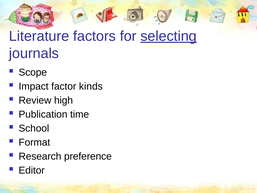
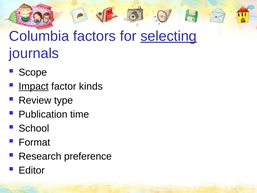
Literature: Literature -> Columbia (39, 36)
Impact underline: none -> present (34, 86)
high: high -> type (64, 100)
